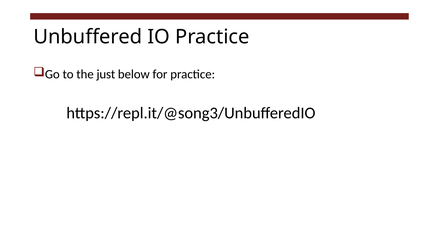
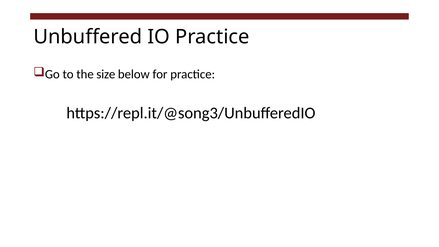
just: just -> size (106, 74)
